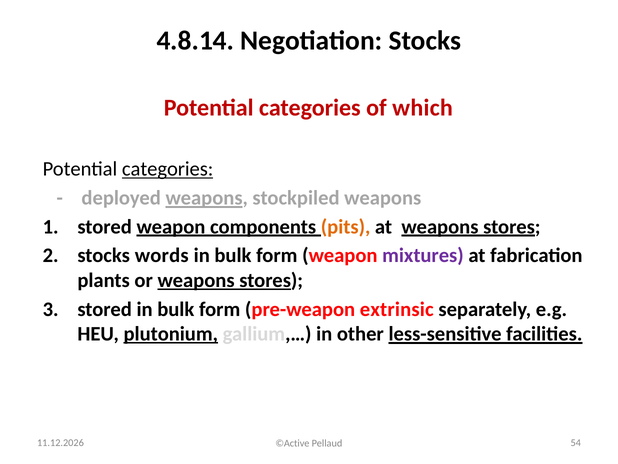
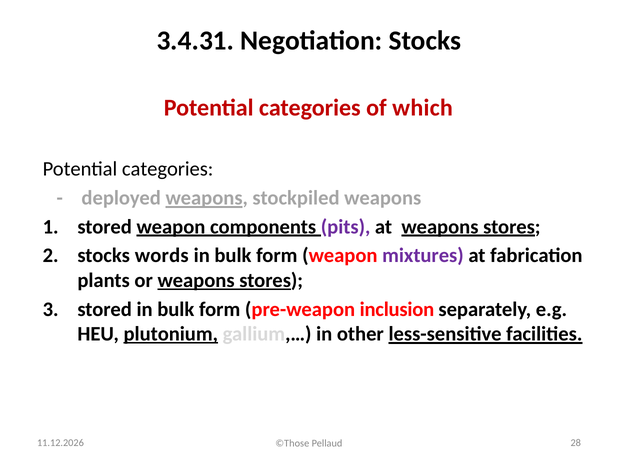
4.8.14: 4.8.14 -> 3.4.31 (195, 41)
categories underline: present -> none (168, 169)
pits colour: orange -> purple (346, 227)
extrinsic: extrinsic -> inclusion (397, 309)
54: 54 -> 28 (576, 443)
©Active: ©Active -> ©Those (292, 443)
